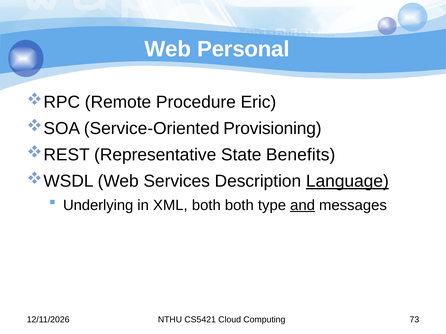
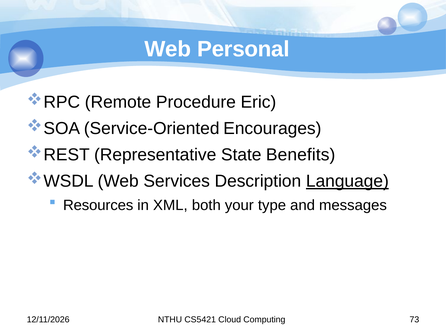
Provisioning: Provisioning -> Encourages (272, 129)
Underlying: Underlying -> Resources (98, 205)
both both: both -> your (239, 205)
and underline: present -> none (303, 205)
